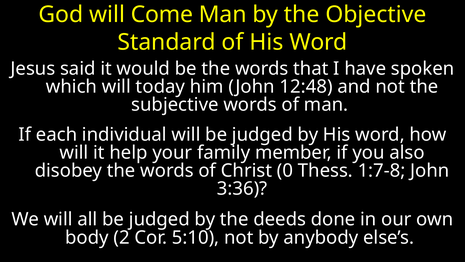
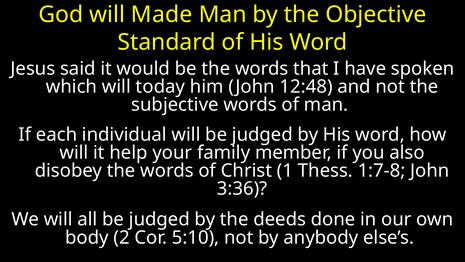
Come: Come -> Made (162, 14)
0: 0 -> 1 (285, 170)
